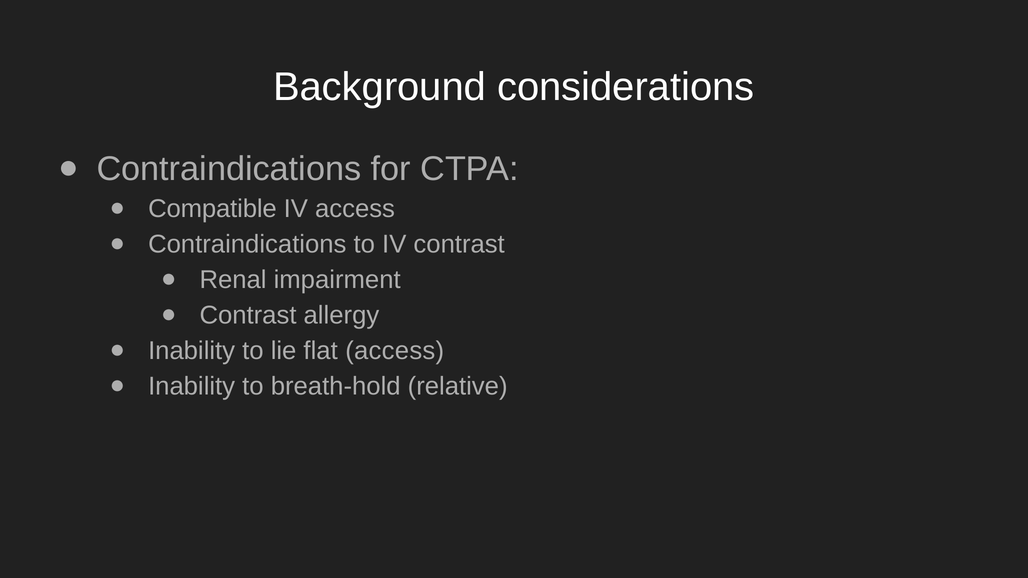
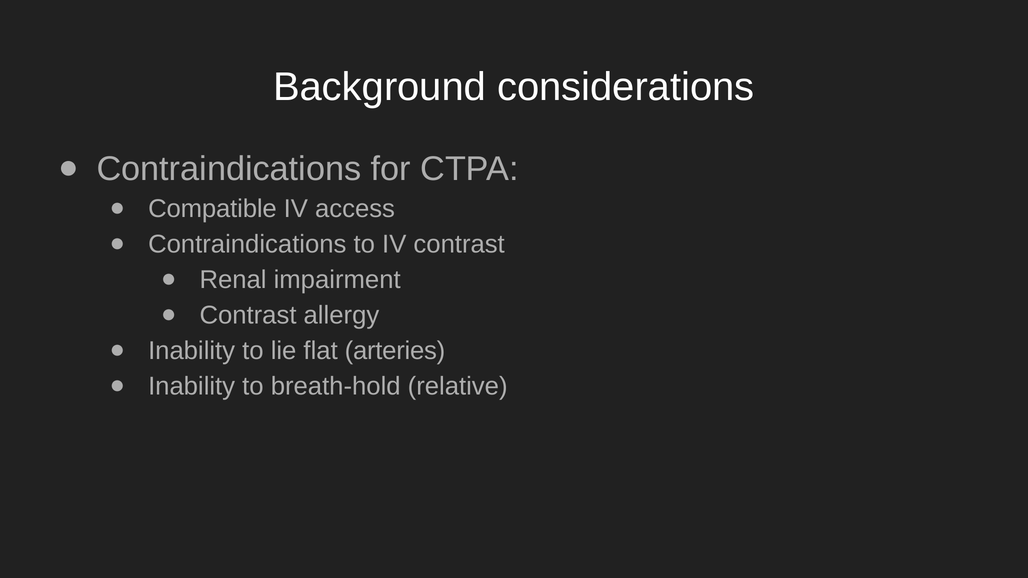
flat access: access -> arteries (395, 351)
